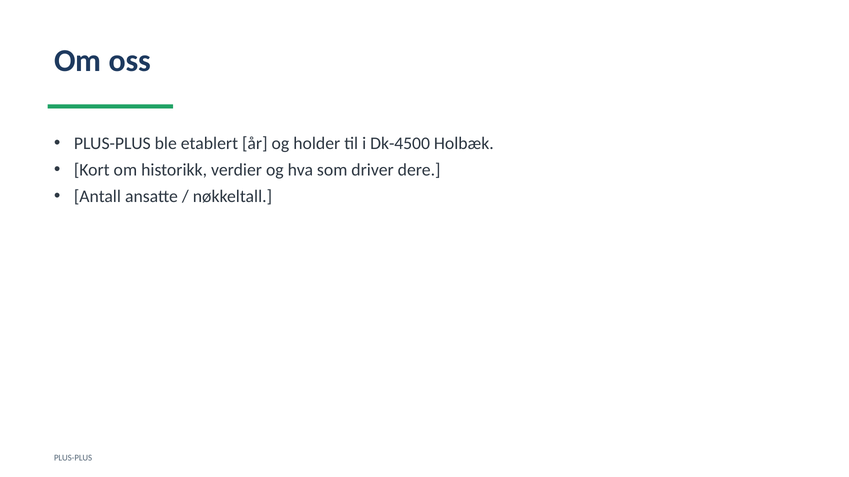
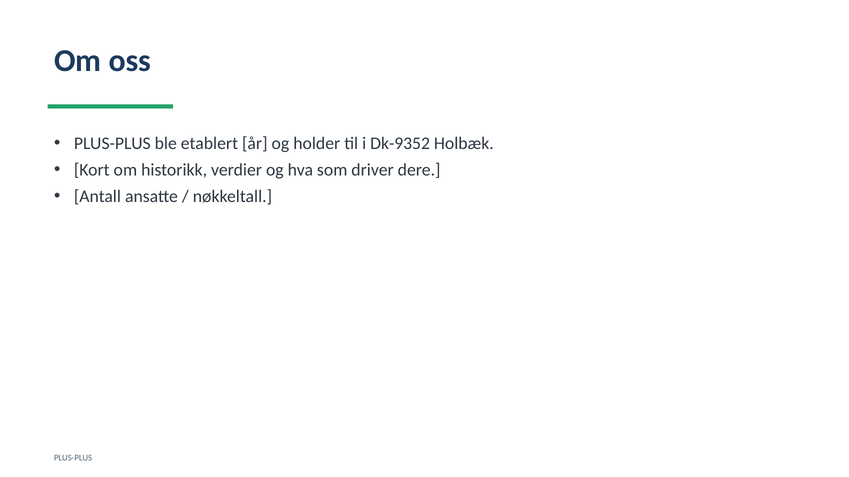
Dk-4500: Dk-4500 -> Dk-9352 (400, 144)
